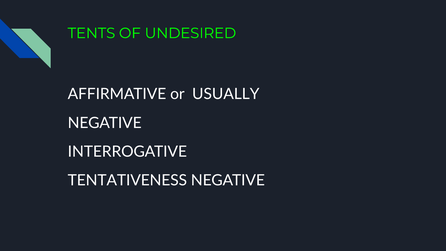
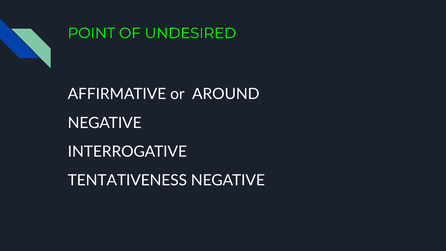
TENTS: TENTS -> POINT (91, 33)
USUALLY: USUALLY -> AROUND (226, 94)
